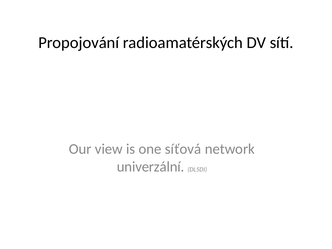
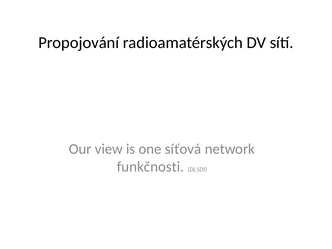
univerzální: univerzální -> funkčnosti (150, 167)
